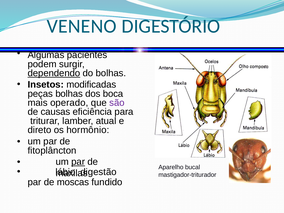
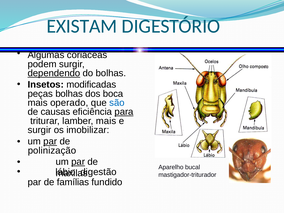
VENENO: VENENO -> EXISTAM (82, 26)
pacientes: pacientes -> coriáceas (87, 55)
são colour: purple -> blue (117, 103)
para underline: none -> present (124, 112)
lamber atual: atual -> mais (106, 121)
direto: direto -> surgir (39, 130)
hormônio: hormônio -> imobilizar (88, 130)
par underline: none -> present (50, 141)
fitoplâncton: fitoplâncton -> polinização (52, 150)
moscas: moscas -> famílias (73, 182)
